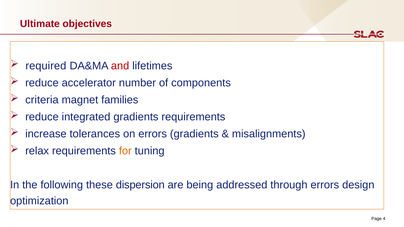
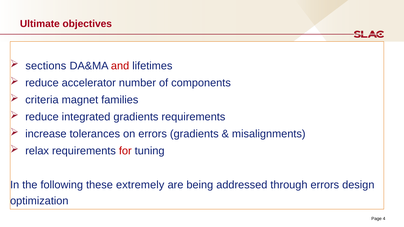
required: required -> sections (46, 66)
for colour: orange -> red (125, 151)
dispersion: dispersion -> extremely (140, 185)
